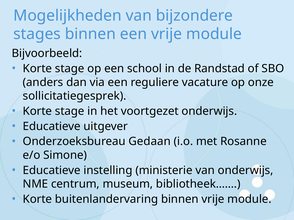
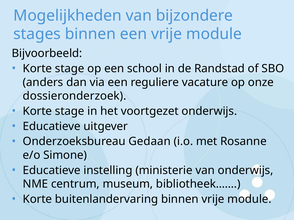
sollicitatiegesprek: sollicitatiegesprek -> dossieronderzoek (75, 96)
